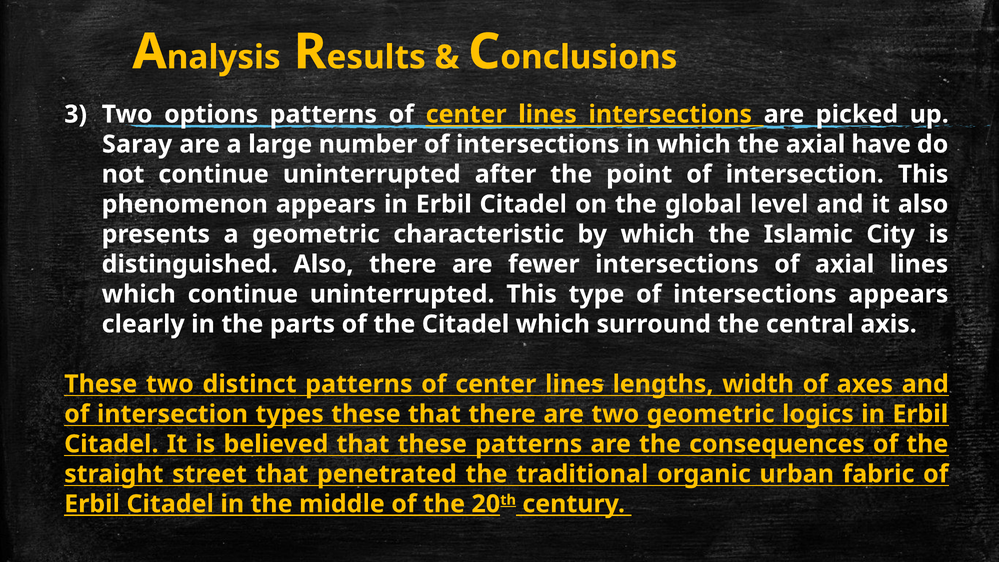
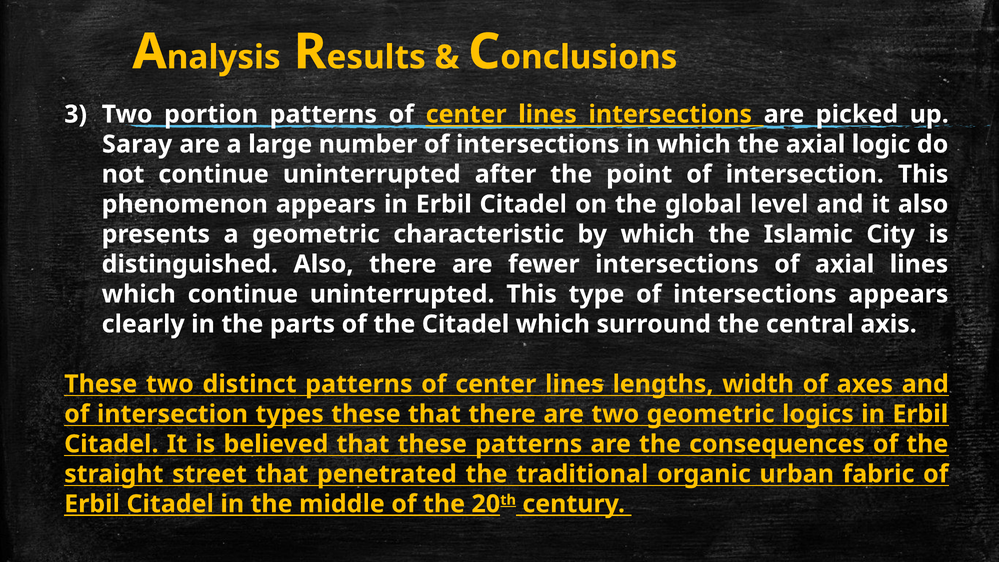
options: options -> portion (211, 114)
have: have -> logic (881, 144)
